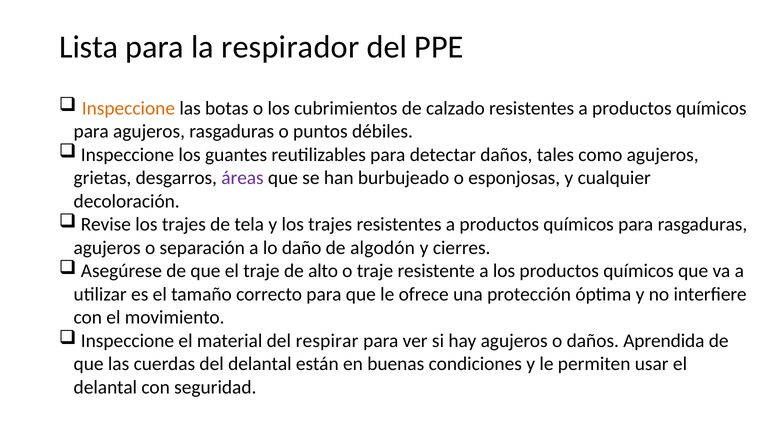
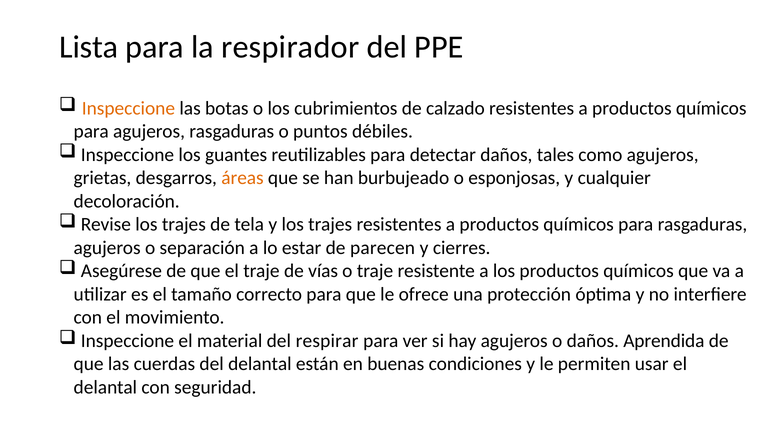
áreas colour: purple -> orange (243, 178)
daño: daño -> estar (302, 248)
algodón: algodón -> parecen (383, 248)
alto: alto -> vías (323, 271)
